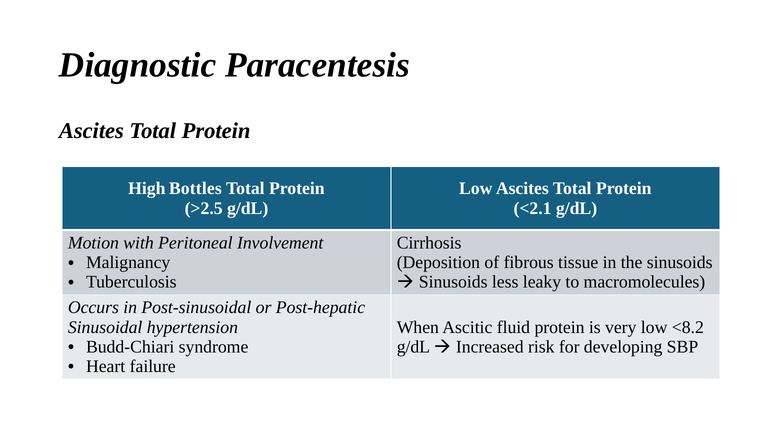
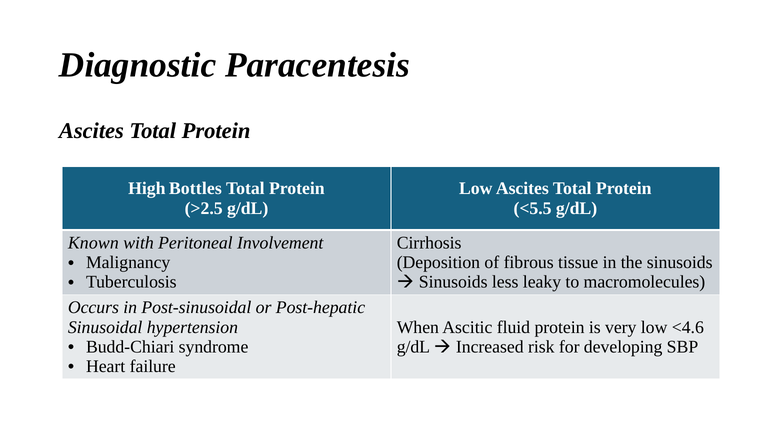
<2.1: <2.1 -> <5.5 (533, 208)
Motion: Motion -> Known (93, 243)
<8.2: <8.2 -> <4.6 (688, 327)
